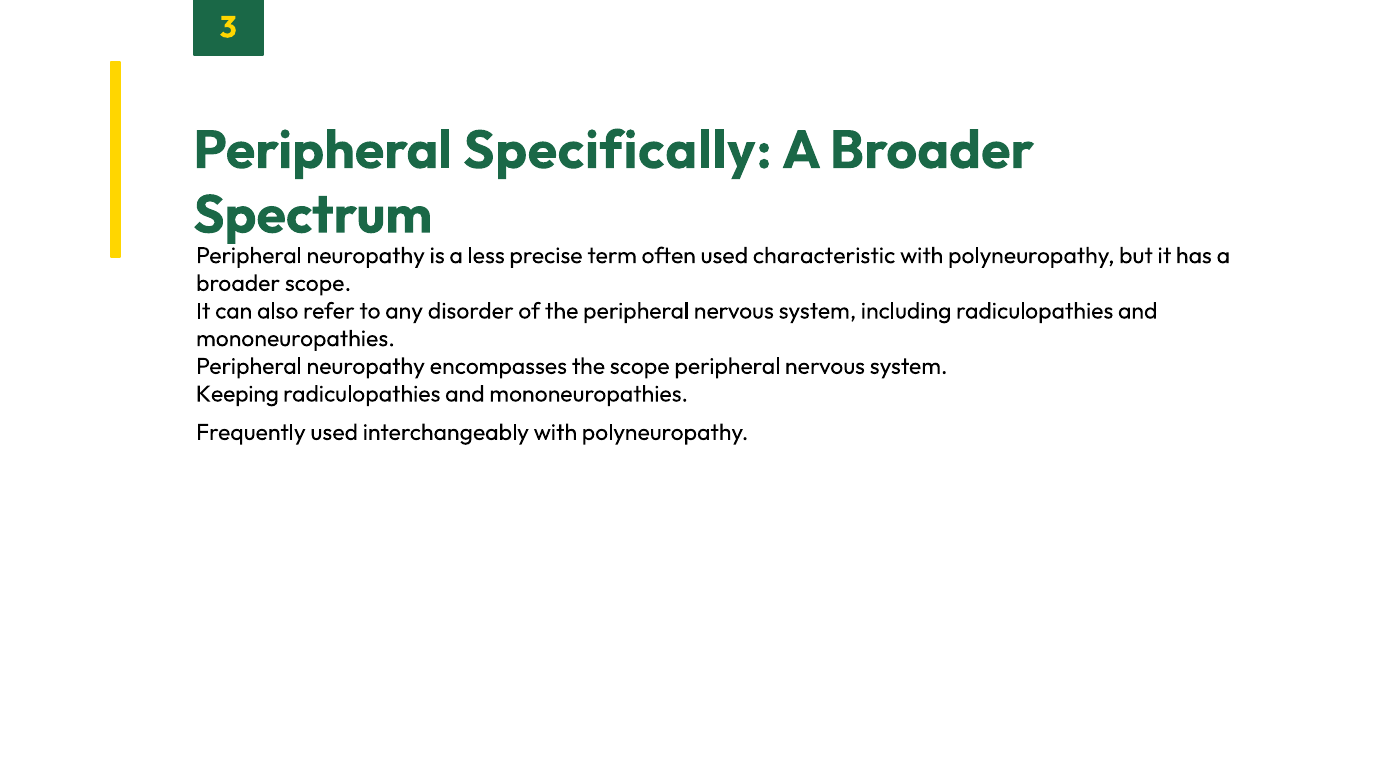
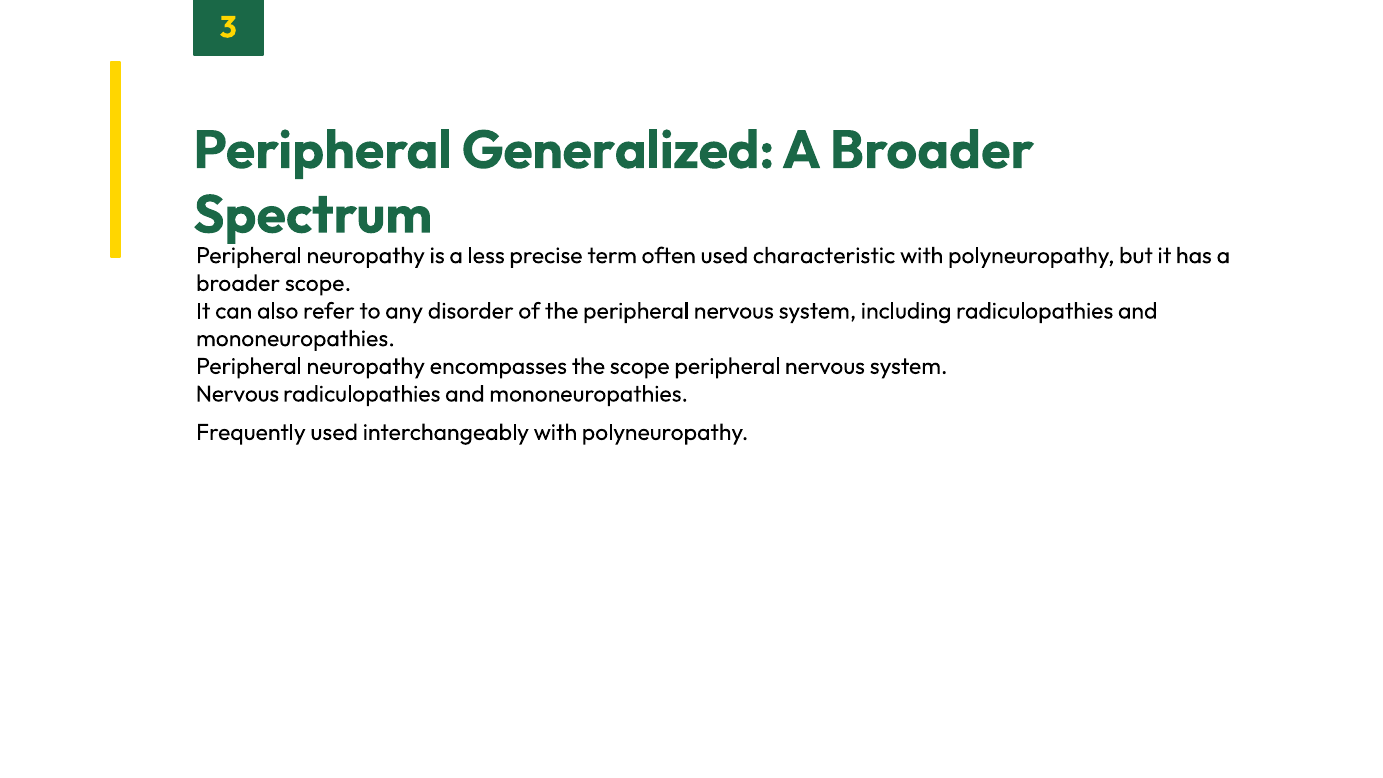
Specifically: Specifically -> Generalized (618, 150)
Keeping: Keeping -> Nervous (237, 394)
